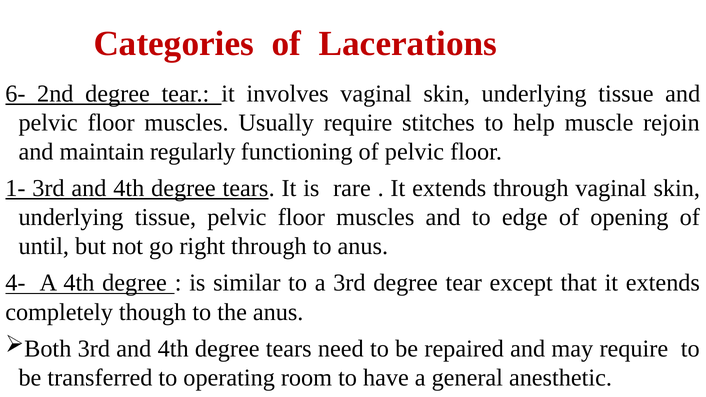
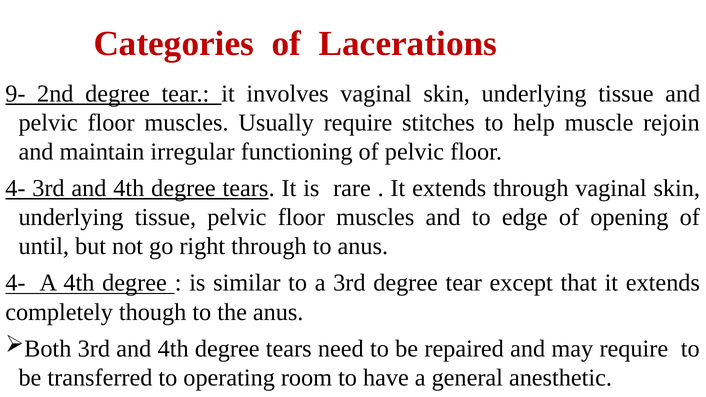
6-: 6- -> 9- (15, 94)
regularly: regularly -> irregular (193, 152)
1-: 1- -> 4- (15, 188)
